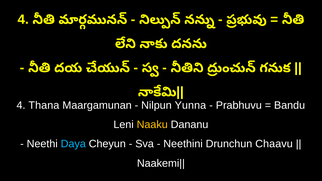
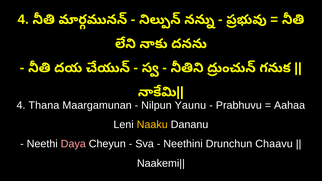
Yunna: Yunna -> Yaunu (190, 105)
Bandu: Bandu -> Aahaa (290, 105)
Daya colour: light blue -> pink (73, 144)
